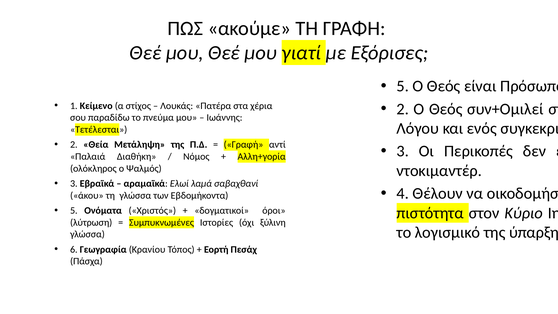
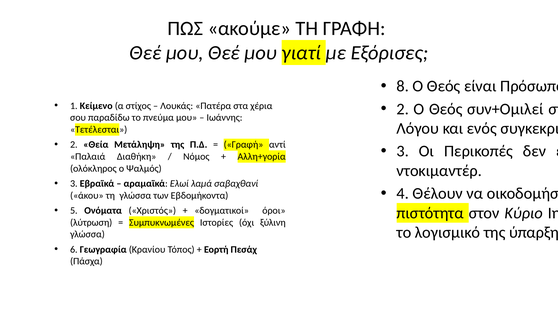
5: 5 -> 8 (403, 86)
